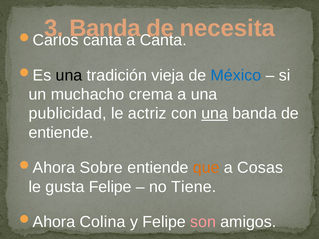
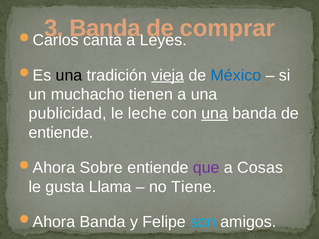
necesita: necesita -> comprar (227, 28)
Canta: Canta -> Leyes (163, 40)
vieja underline: none -> present (168, 75)
crema: crema -> tienen (151, 94)
actriz: actriz -> leche (147, 114)
que colour: orange -> purple (206, 168)
gusta Felipe: Felipe -> Llama (110, 187)
Colina: Colina -> Banda (103, 222)
son colour: pink -> light blue (203, 222)
